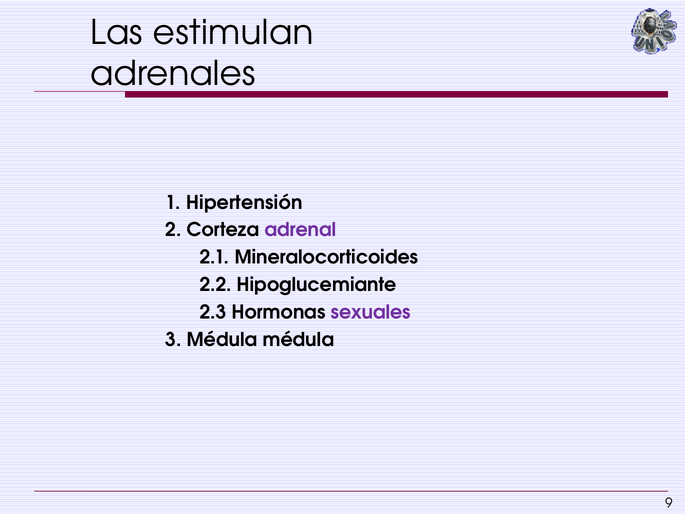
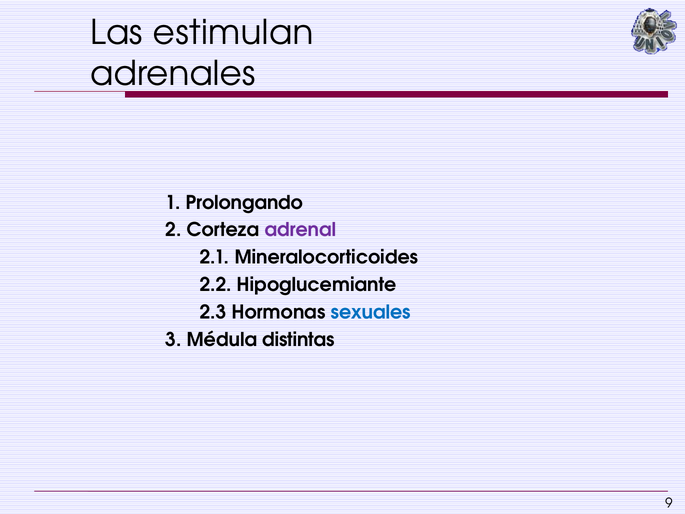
Hipertensión: Hipertensión -> Prolongando (244, 203)
sexuales colour: purple -> blue (371, 312)
Médula médula: médula -> distintas (299, 340)
